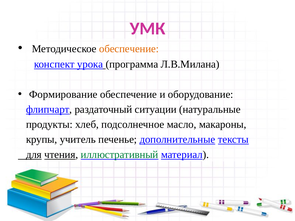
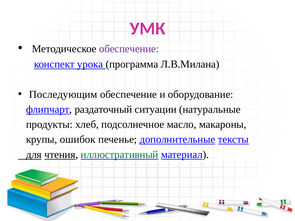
обеспечение colour: orange -> purple (129, 49)
Формирование: Формирование -> Последующим (63, 94)
учитель: учитель -> ошибок (78, 140)
